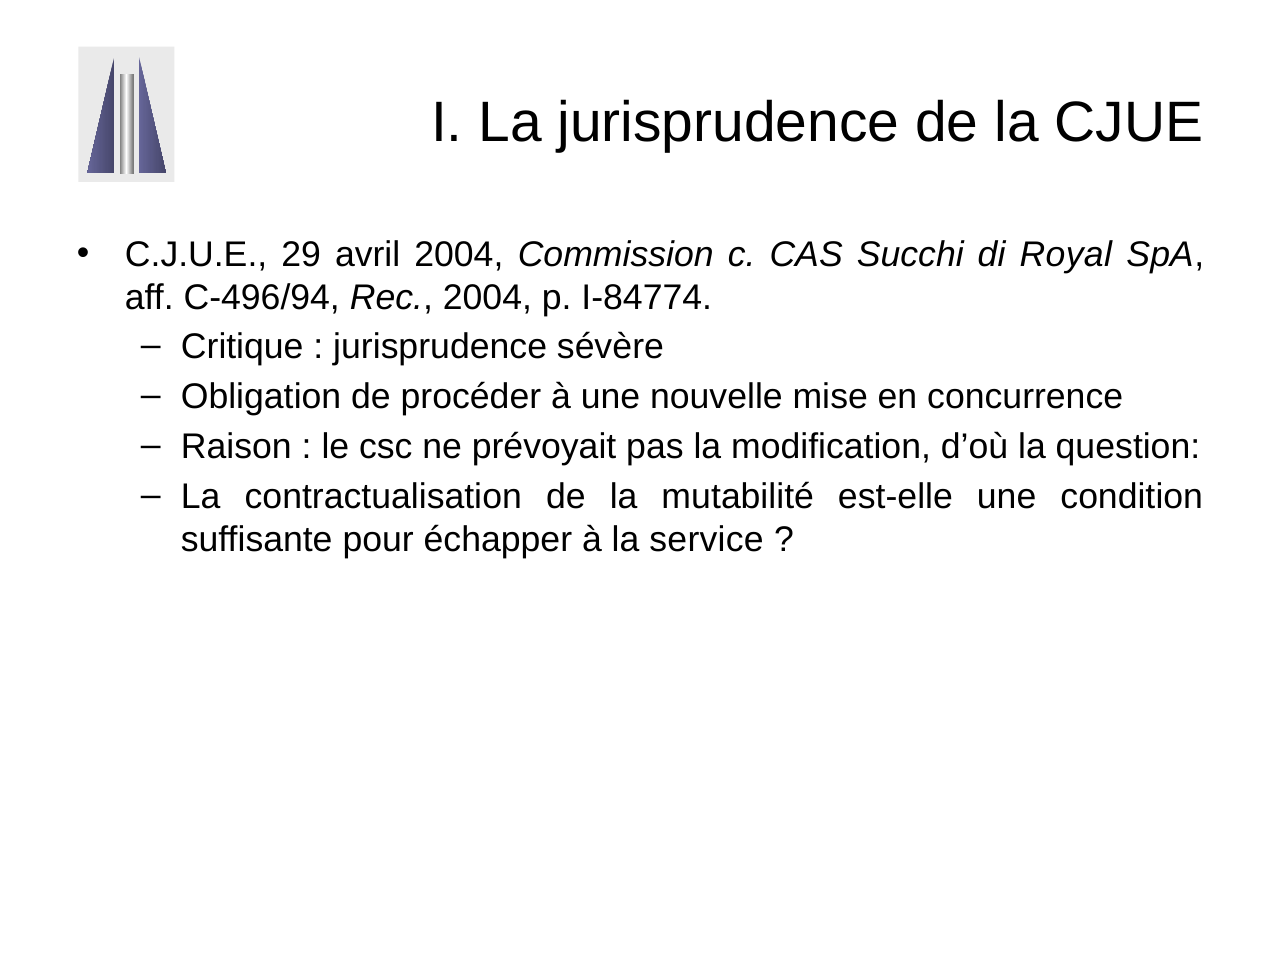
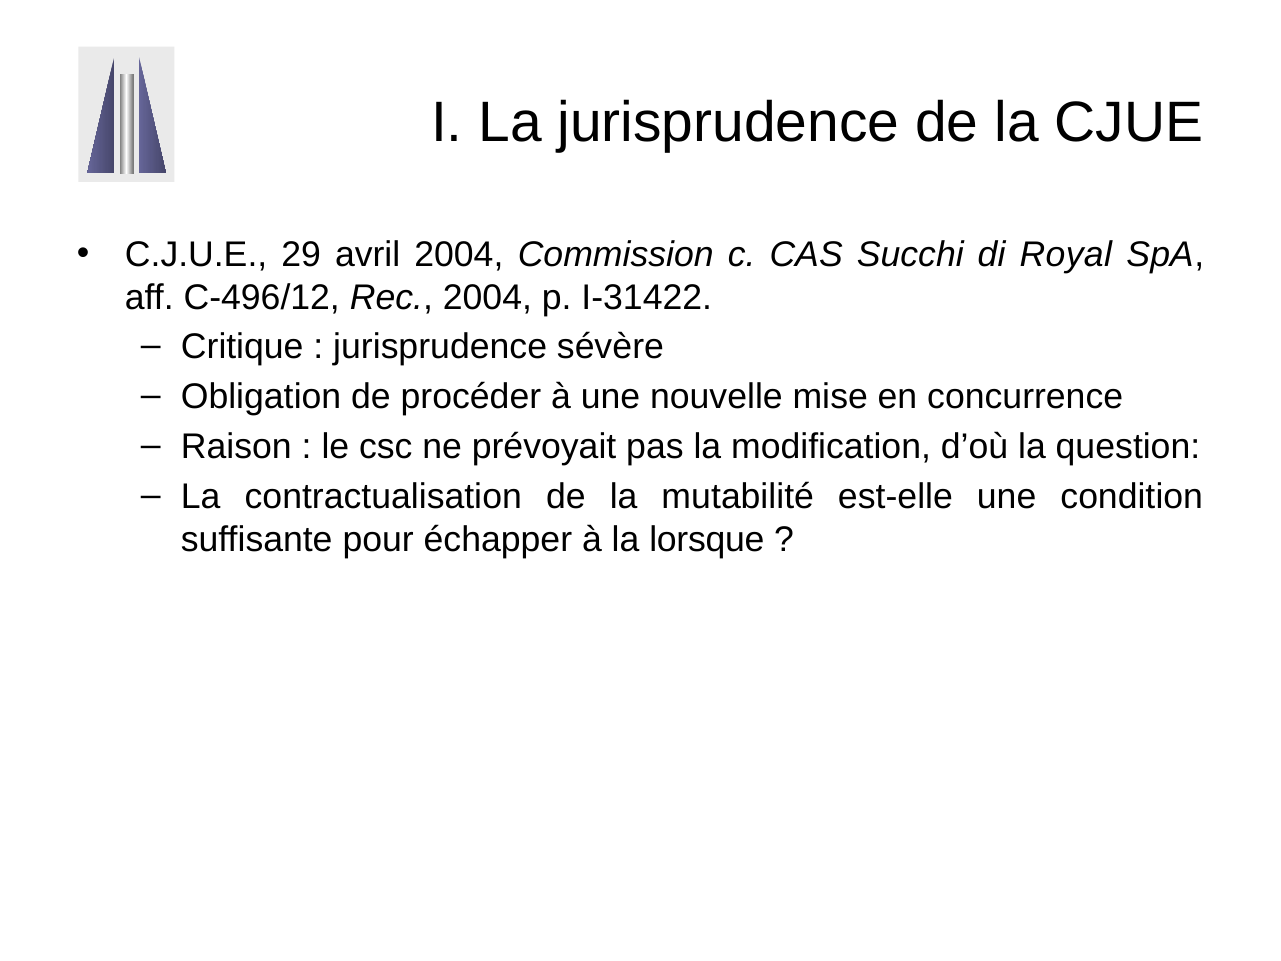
C-496/94: C-496/94 -> C-496/12 (262, 297)
I-84774: I-84774 -> I-31422 (647, 297)
service: service -> lorsque (707, 540)
